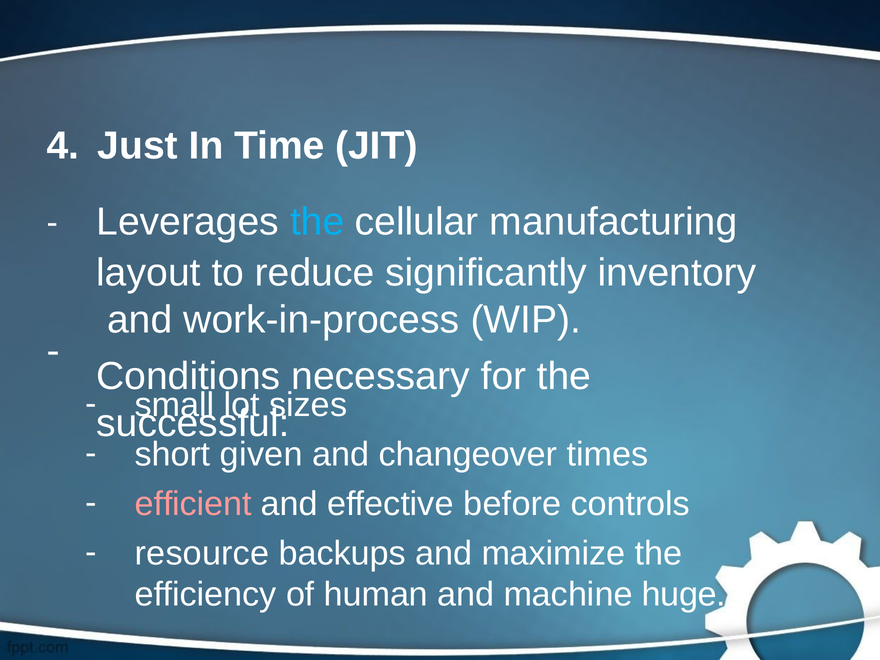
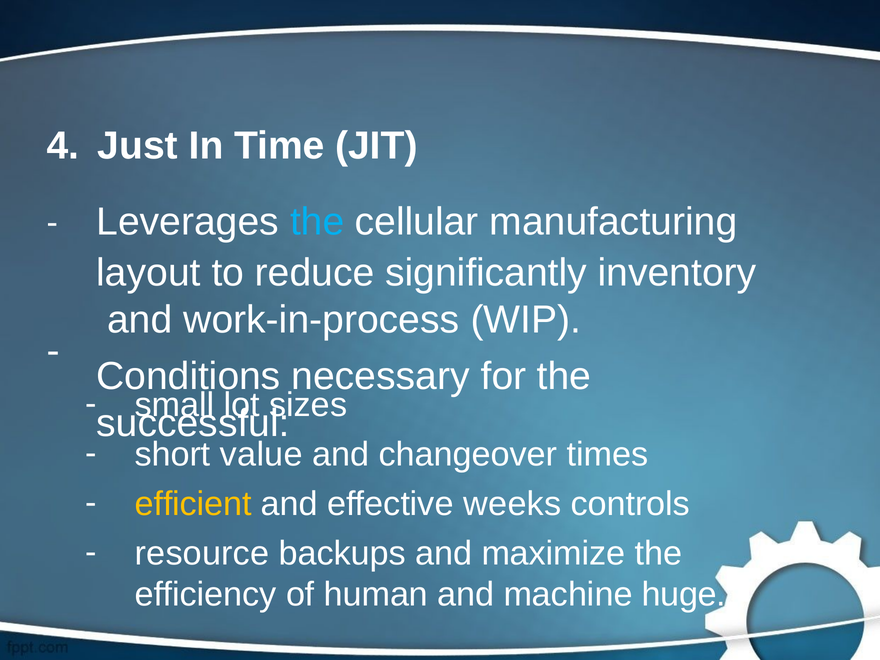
given: given -> value (261, 454)
efficient colour: pink -> yellow (193, 504)
before: before -> weeks (512, 504)
